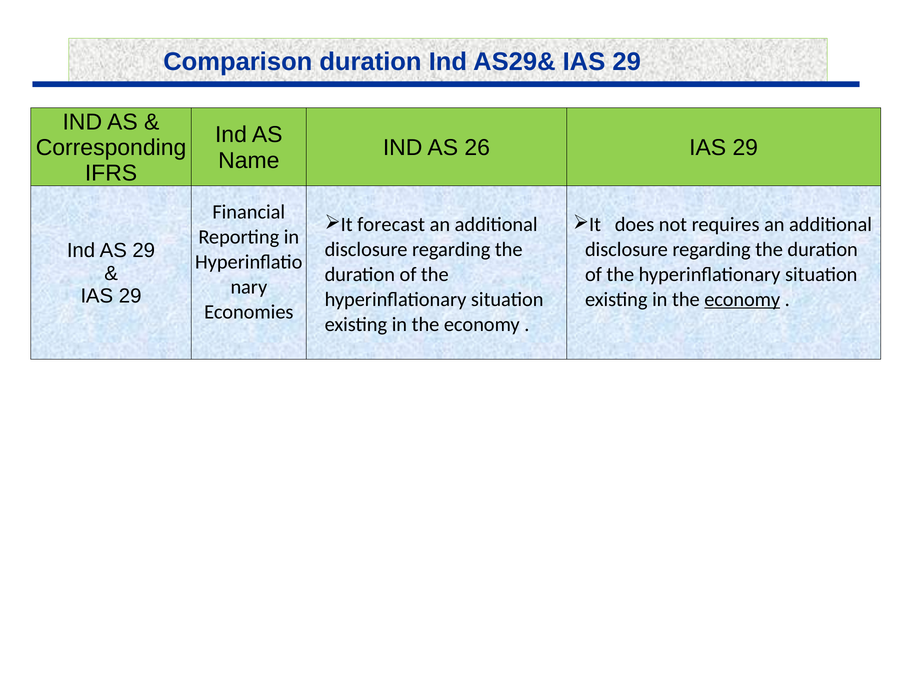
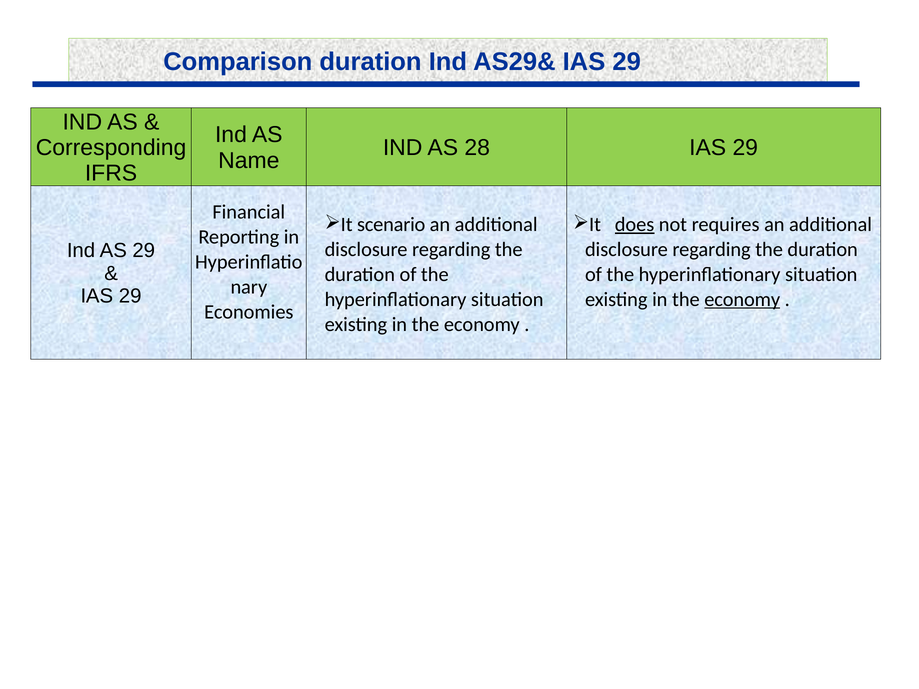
26: 26 -> 28 (477, 148)
forecast: forecast -> scenario (391, 225)
does underline: none -> present (635, 225)
